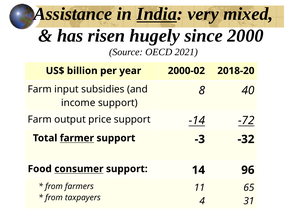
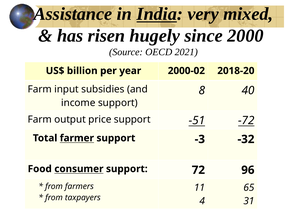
-14: -14 -> -51 (197, 120)
14: 14 -> 72 (198, 170)
